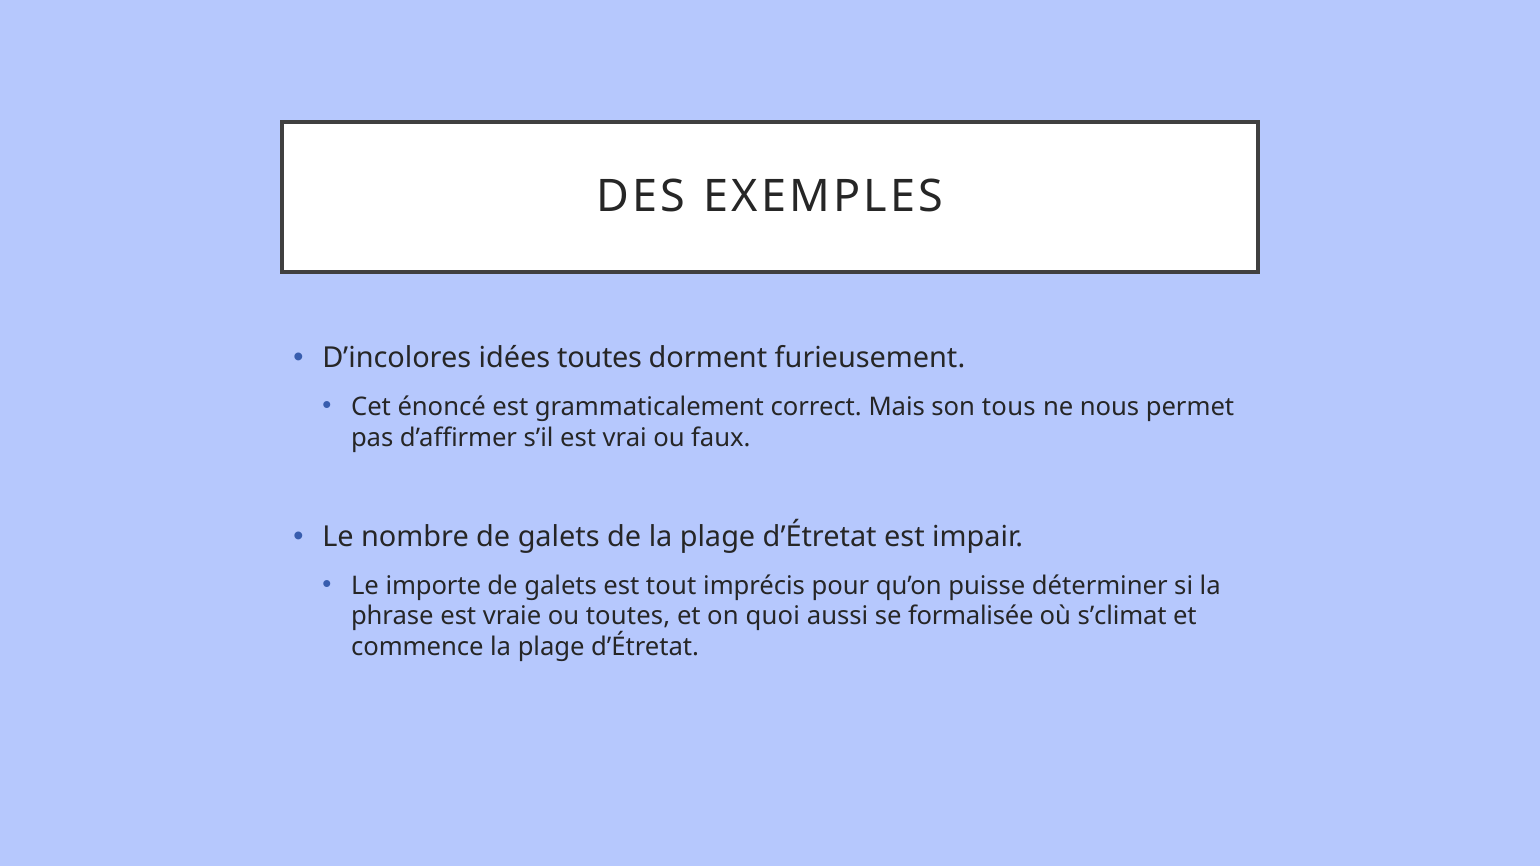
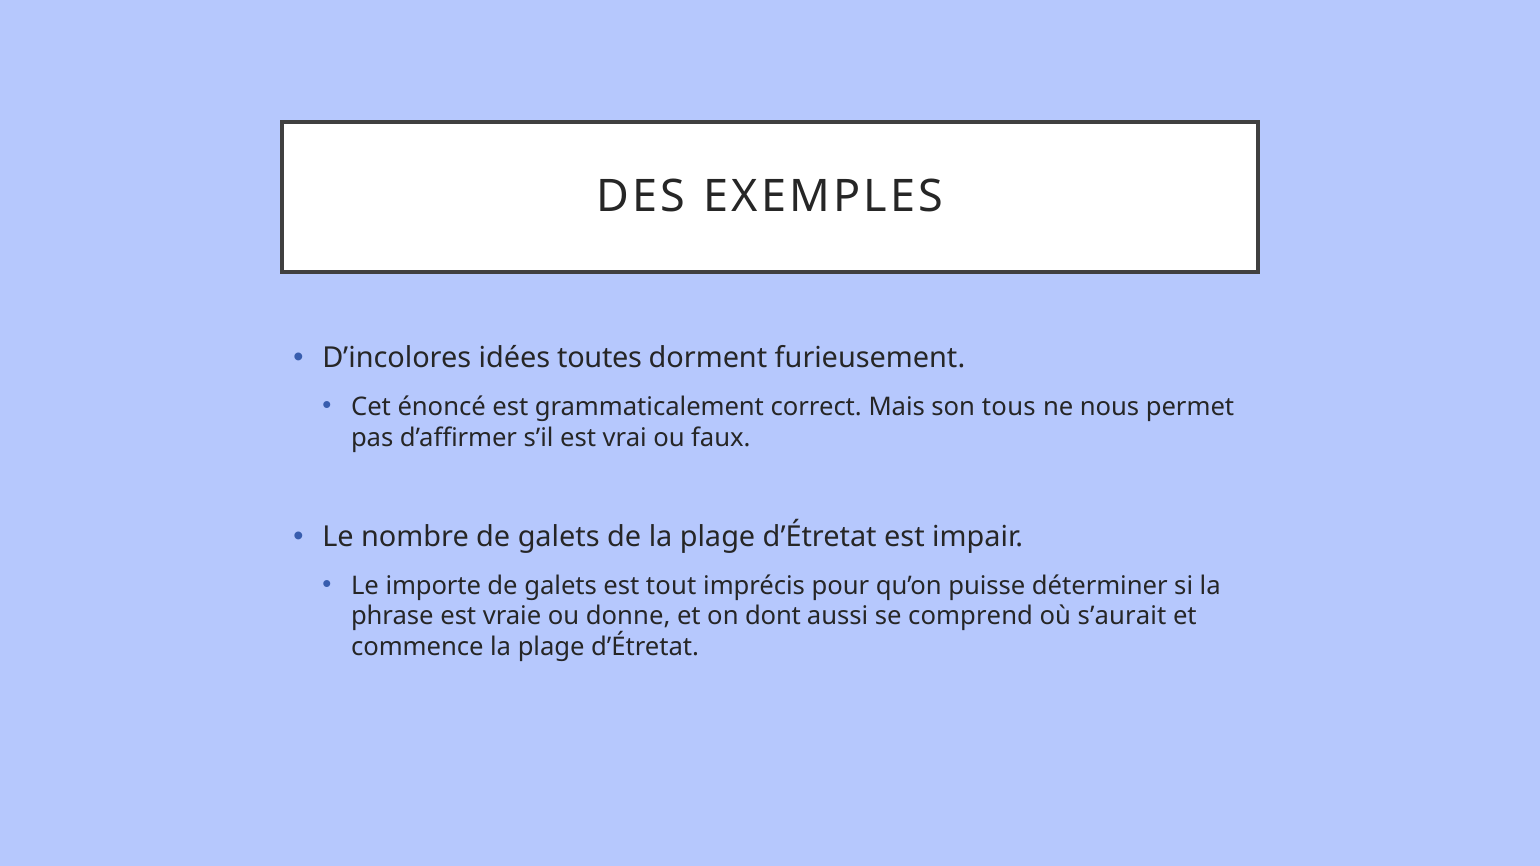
ou toutes: toutes -> donne (628, 617)
quoi: quoi -> dont (773, 617)
formalisée: formalisée -> comprend (971, 617)
s’climat: s’climat -> s’aurait (1122, 617)
